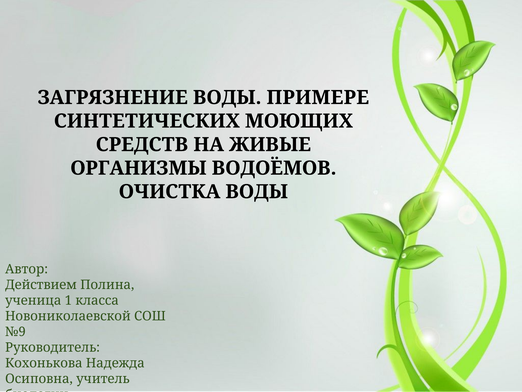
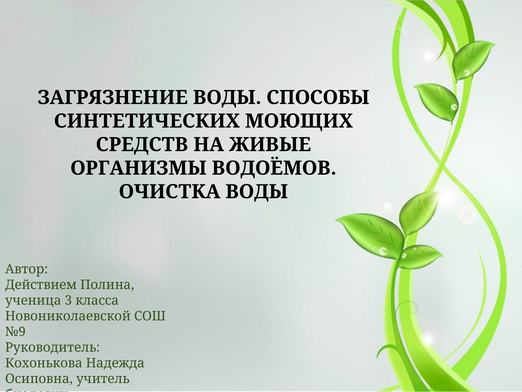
ПРИМЕРЕ: ПРИМЕРЕ -> СПОСОБЫ (318, 97)
1: 1 -> 3 (68, 300)
